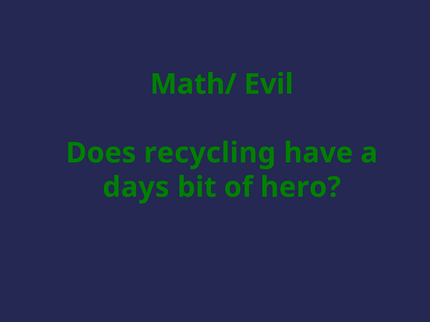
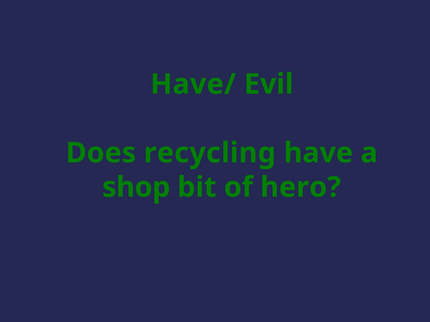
Math/: Math/ -> Have/ (193, 84)
days: days -> shop (136, 188)
